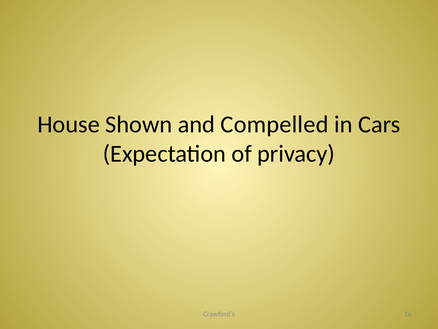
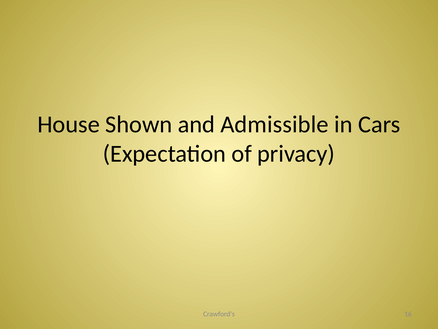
Compelled: Compelled -> Admissible (275, 124)
